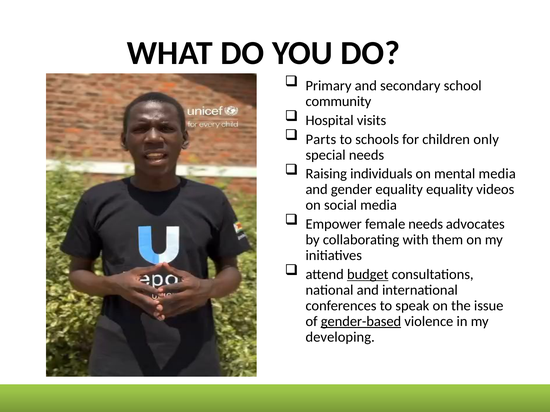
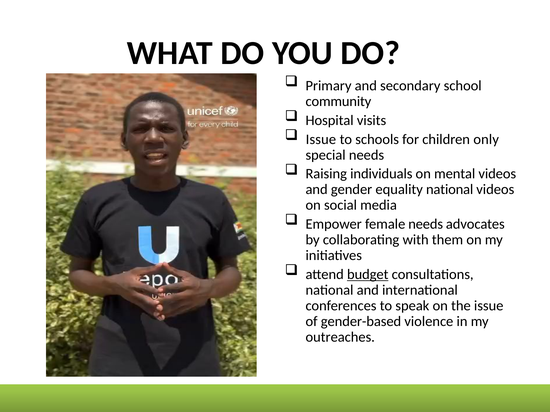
Parts: Parts -> Issue (321, 139)
mental media: media -> videos (497, 174)
equality equality: equality -> national (450, 190)
gender-based underline: present -> none (361, 322)
developing: developing -> outreaches (340, 337)
